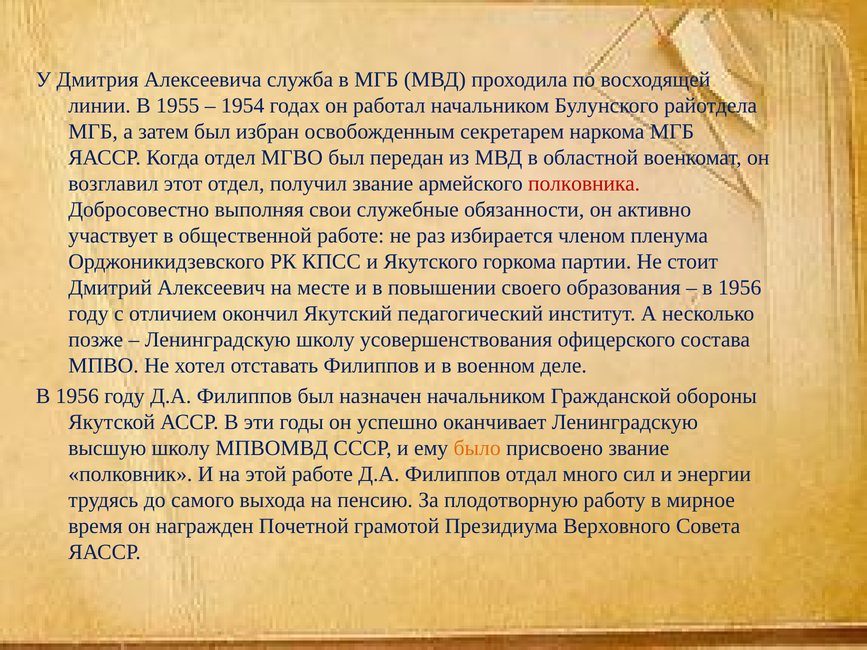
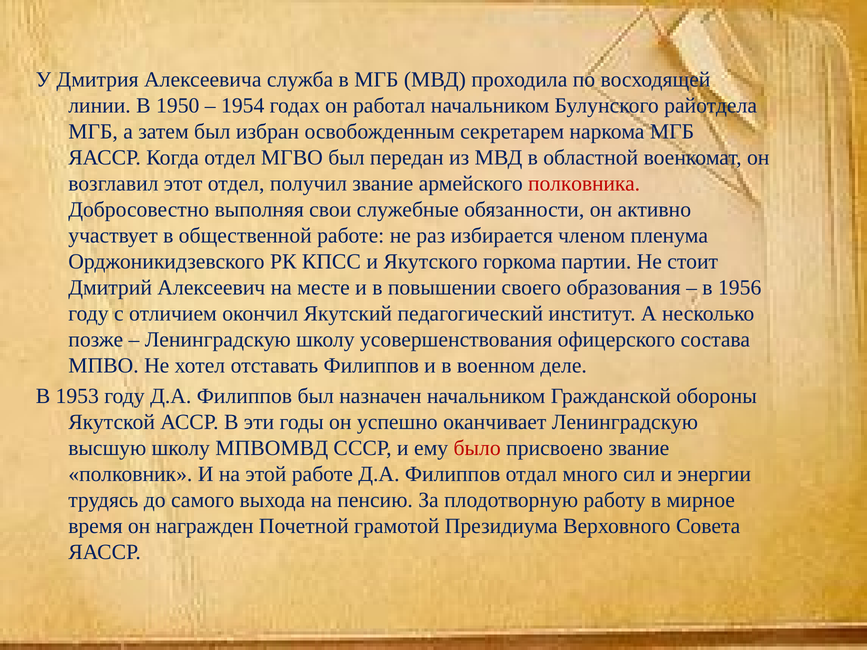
1955: 1955 -> 1950 (178, 106)
1956: 1956 -> 1953 (77, 396)
было colour: orange -> red (477, 448)
